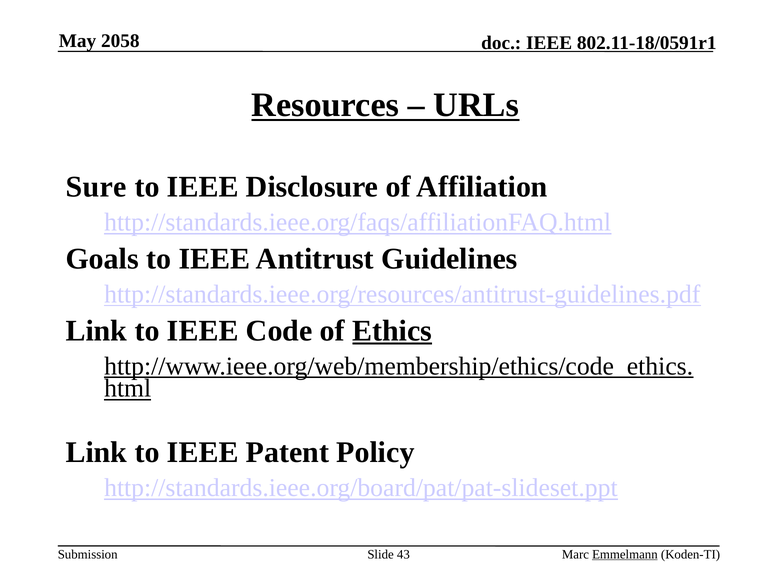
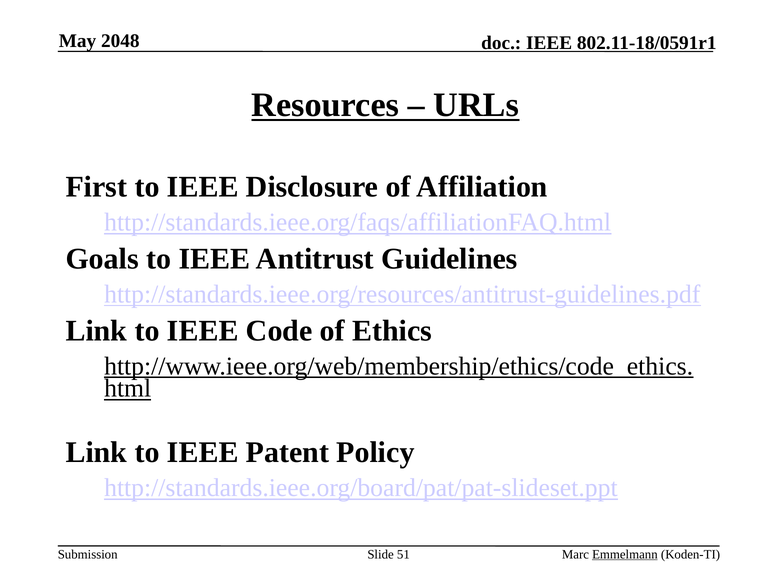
2058: 2058 -> 2048 (120, 41)
Sure: Sure -> First (96, 187)
Ethics underline: present -> none (392, 331)
43: 43 -> 51 (403, 555)
